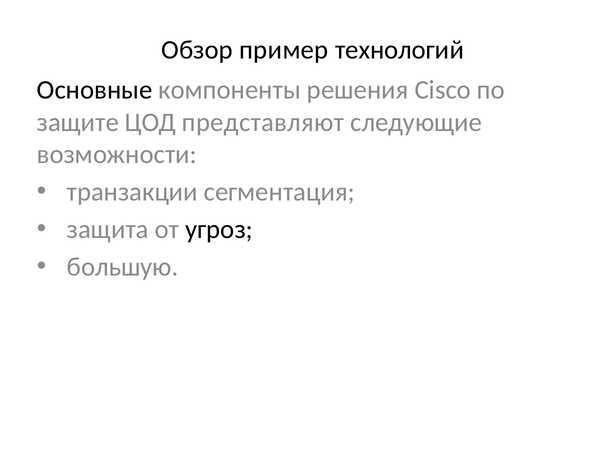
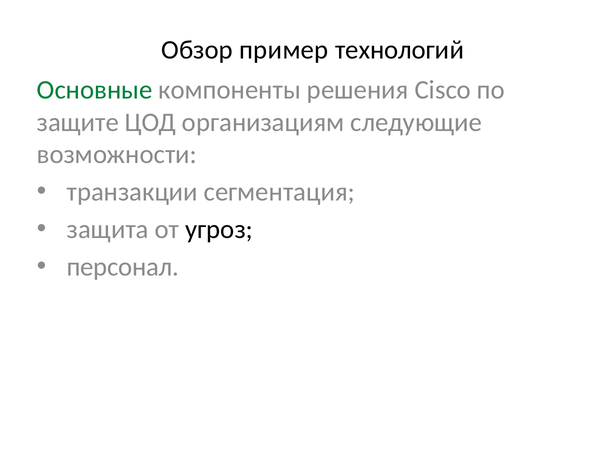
Основные colour: black -> green (95, 90)
представляют: представляют -> организациям (263, 122)
большую: большую -> персонал (123, 267)
